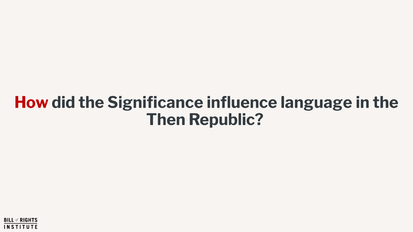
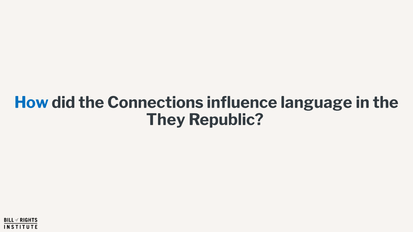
How colour: red -> blue (31, 103)
Significance: Significance -> Connections (155, 103)
Then: Then -> They (166, 120)
